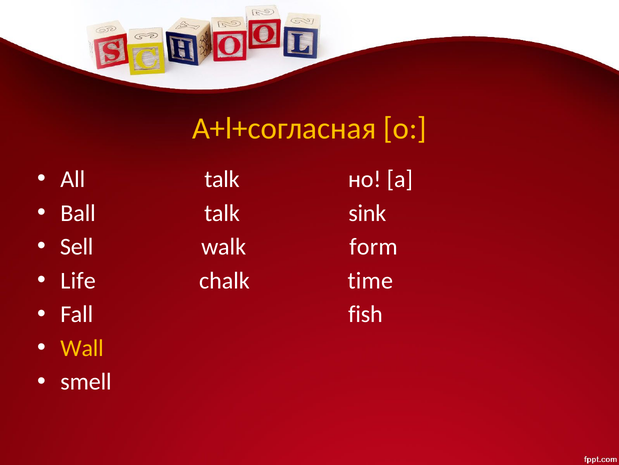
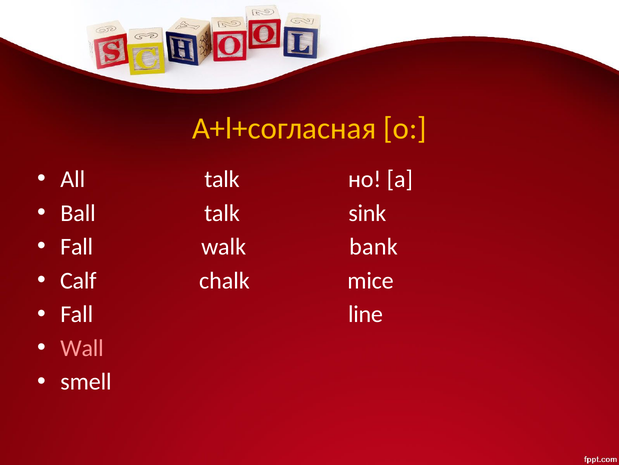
Sell: Sell -> Fall (77, 246)
form: form -> bank (373, 246)
Life: Life -> Calf (78, 280)
time: time -> mice (371, 280)
fish: fish -> line (365, 314)
Wall colour: yellow -> pink (82, 348)
